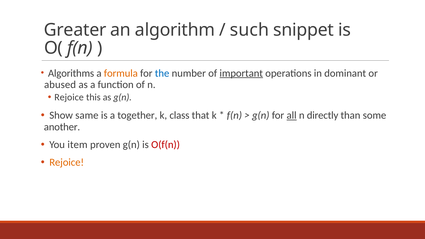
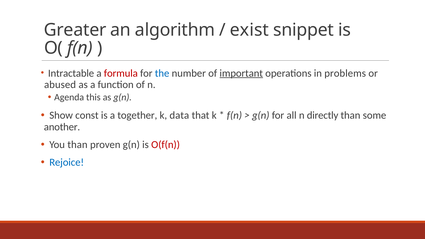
such: such -> exist (249, 30)
Algorithms: Algorithms -> Intractable (71, 73)
formula colour: orange -> red (121, 73)
dominant: dominant -> problems (345, 73)
Rejoice: Rejoice -> Agenda (69, 97)
same: same -> const (87, 116)
class: class -> data (179, 116)
all underline: present -> none (292, 116)
You item: item -> than (77, 145)
Rejoice colour: orange -> blue (67, 162)
